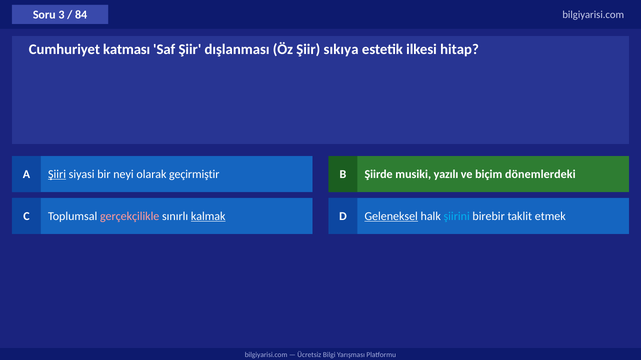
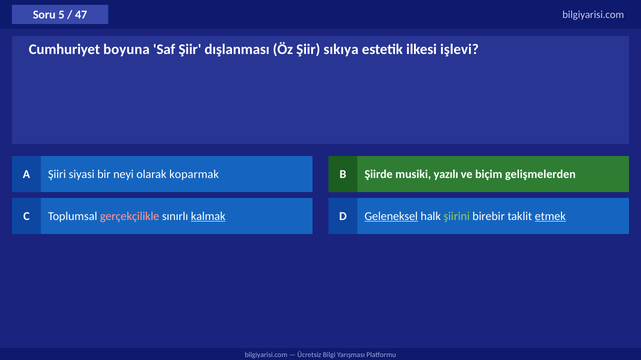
3: 3 -> 5 (61, 15)
84: 84 -> 47 (81, 15)
katması: katması -> boyuna (126, 49)
hitap: hitap -> işlevi (459, 49)
Şiiri underline: present -> none (57, 174)
geçirmiştir: geçirmiştir -> koparmak (194, 174)
dönemlerdeki: dönemlerdeki -> gelişmelerden (540, 174)
şiirini colour: light blue -> light green (457, 216)
etmek underline: none -> present (550, 216)
